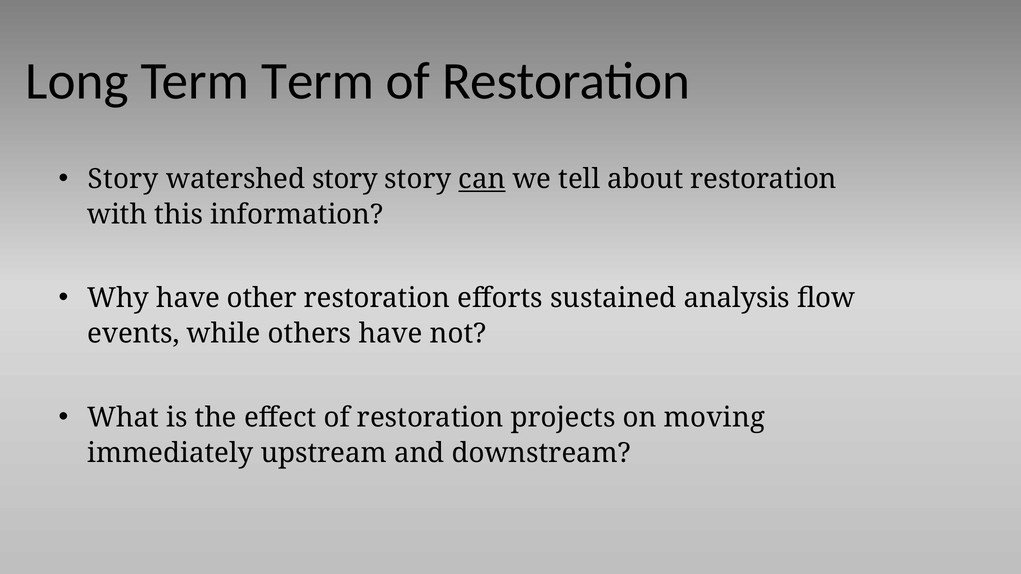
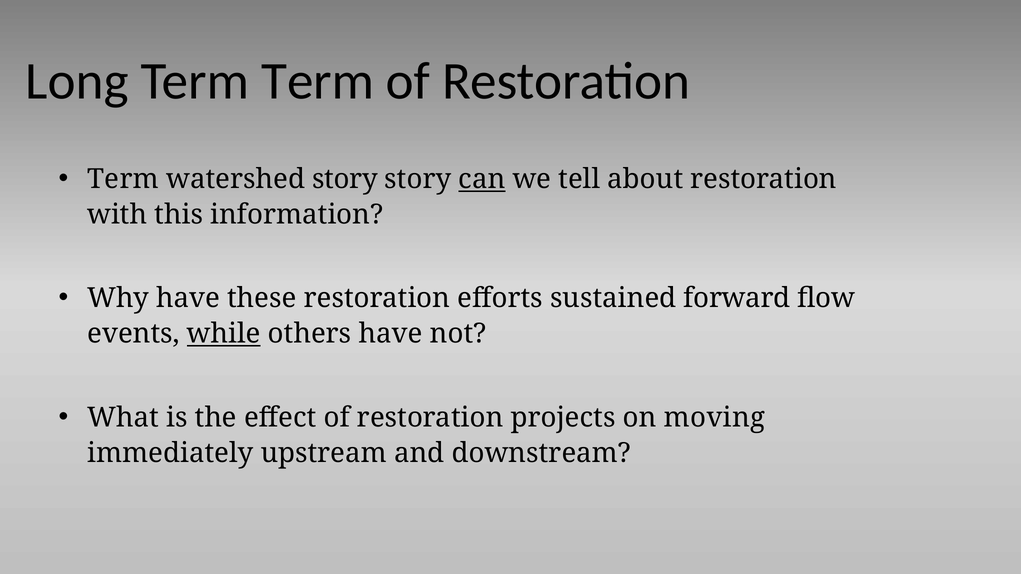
Story: Story -> Term (123, 179)
other: other -> these (262, 299)
analysis: analysis -> forward (737, 299)
while underline: none -> present (224, 334)
